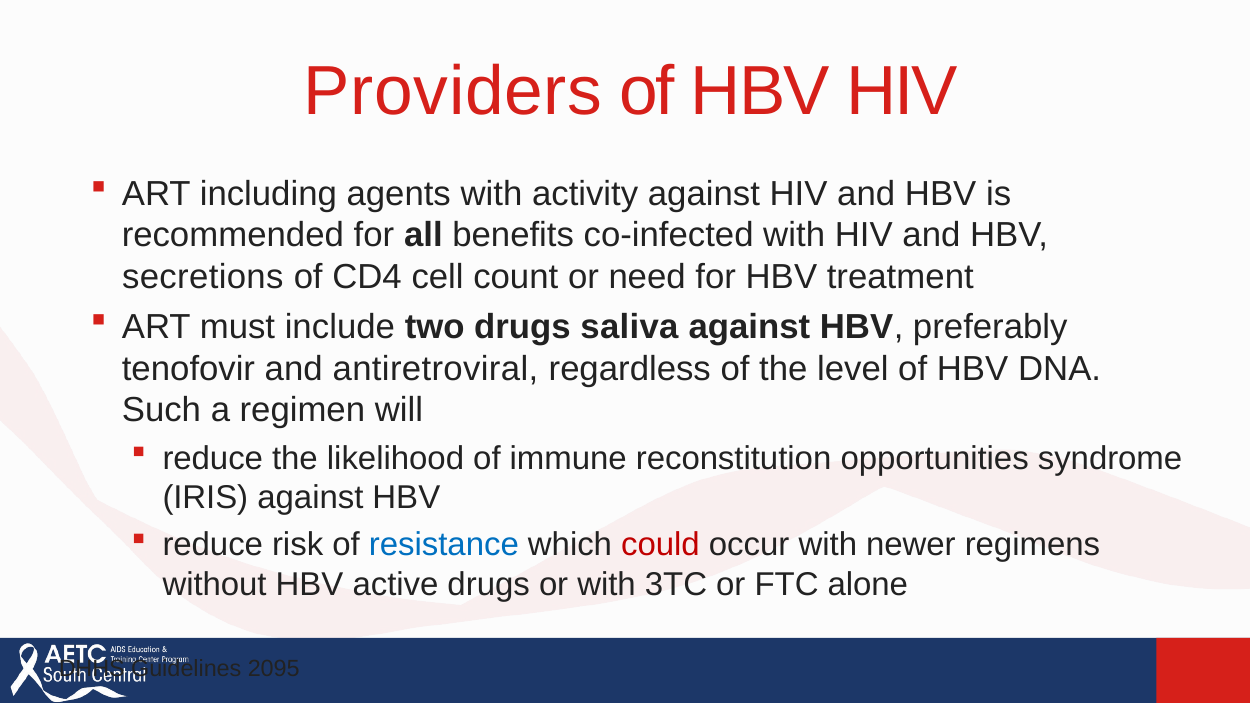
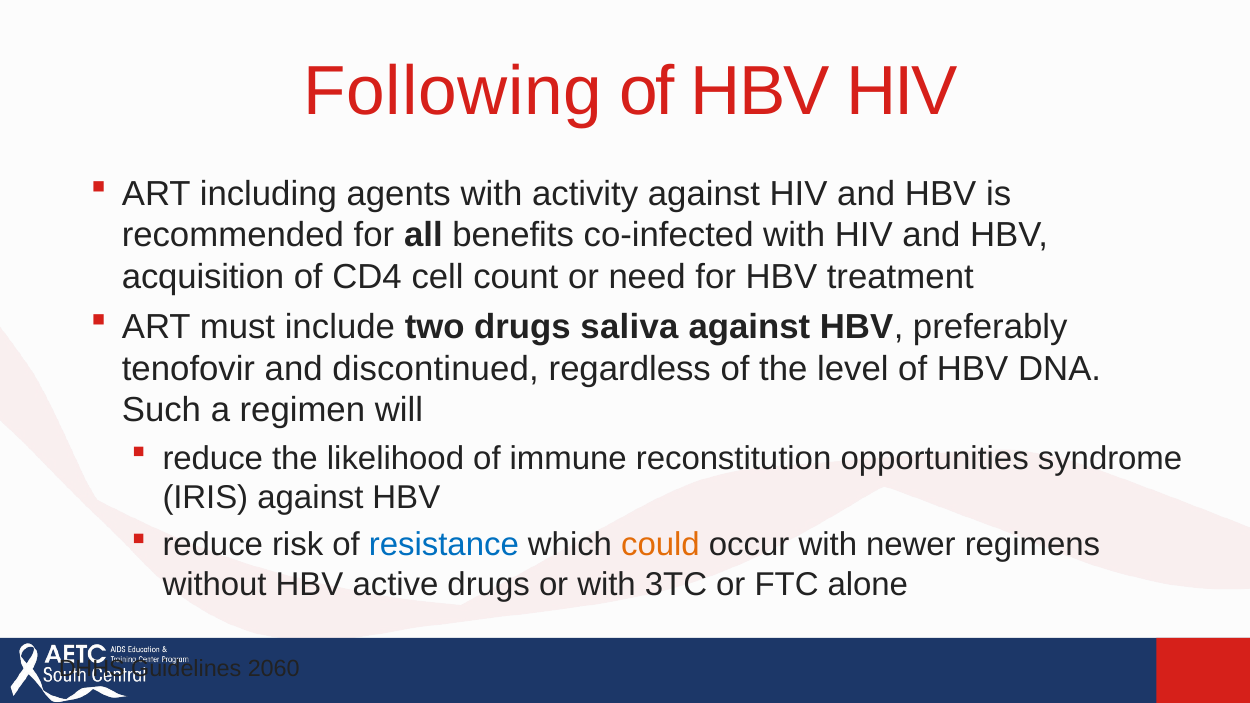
Providers: Providers -> Following (453, 92)
secretions: secretions -> acquisition (203, 277)
antiretroviral: antiretroviral -> discontinued (436, 369)
could colour: red -> orange (660, 545)
2095: 2095 -> 2060 (274, 669)
